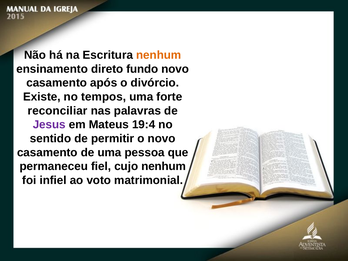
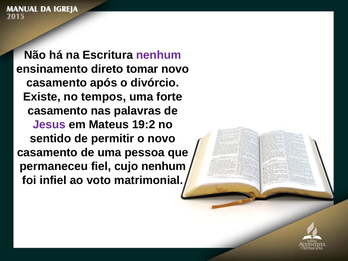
nenhum colour: orange -> purple (159, 55)
fundo: fundo -> tomar (142, 69)
reconciliar: reconciliar -> casamento (58, 111)
19:4: 19:4 -> 19:2 (144, 125)
